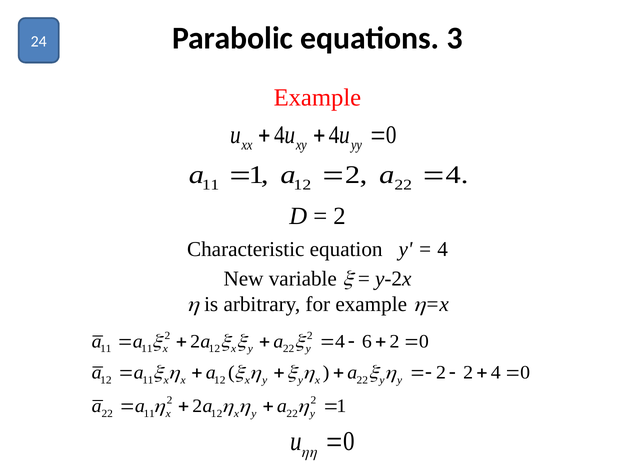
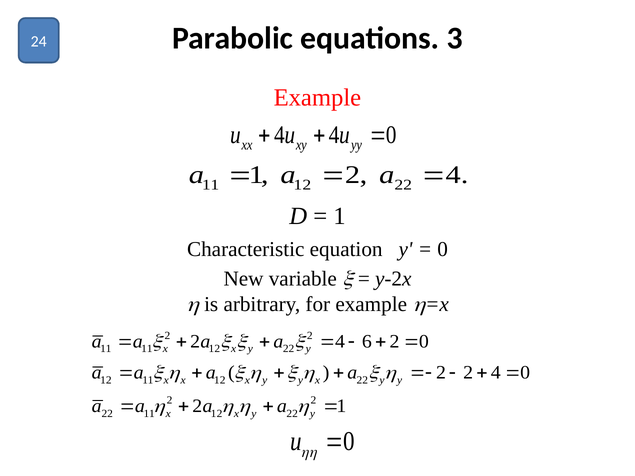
2: 2 -> 1 (339, 216)
4: 4 -> 0 (443, 249)
